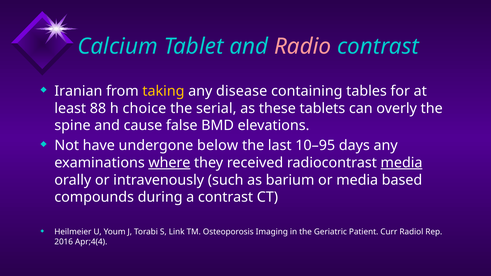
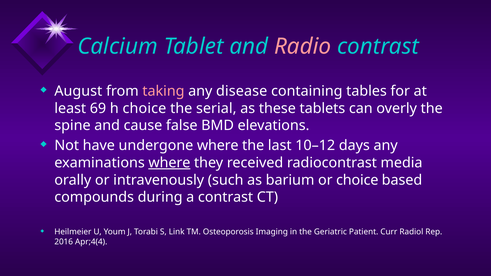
Iranian: Iranian -> August (78, 91)
taking colour: yellow -> pink (163, 91)
88: 88 -> 69 (98, 108)
undergone below: below -> where (218, 146)
10–95: 10–95 -> 10–12 (315, 146)
media underline: present -> none (402, 163)
or media: media -> choice (357, 180)
